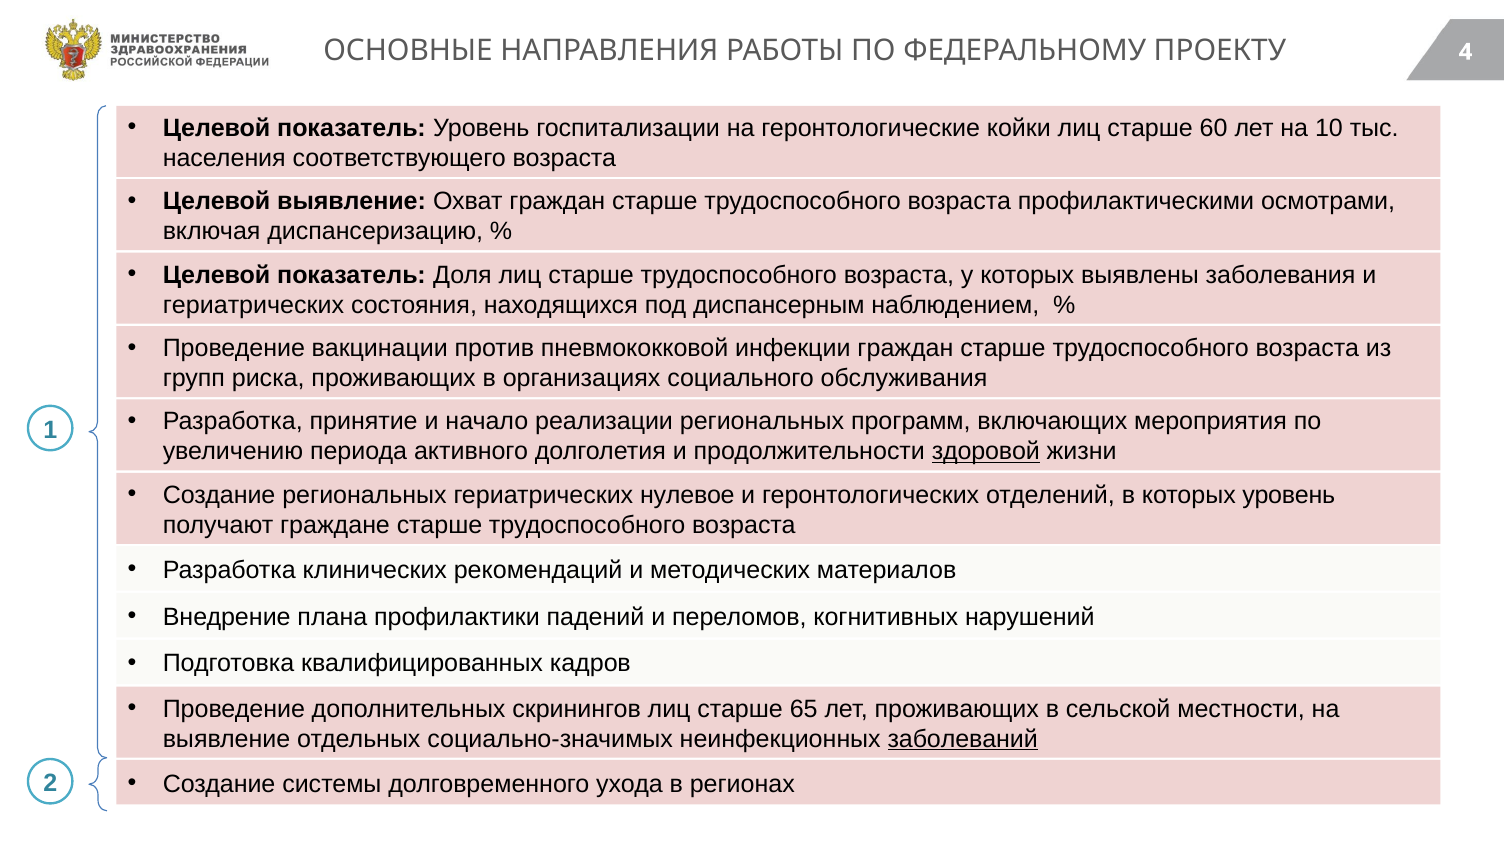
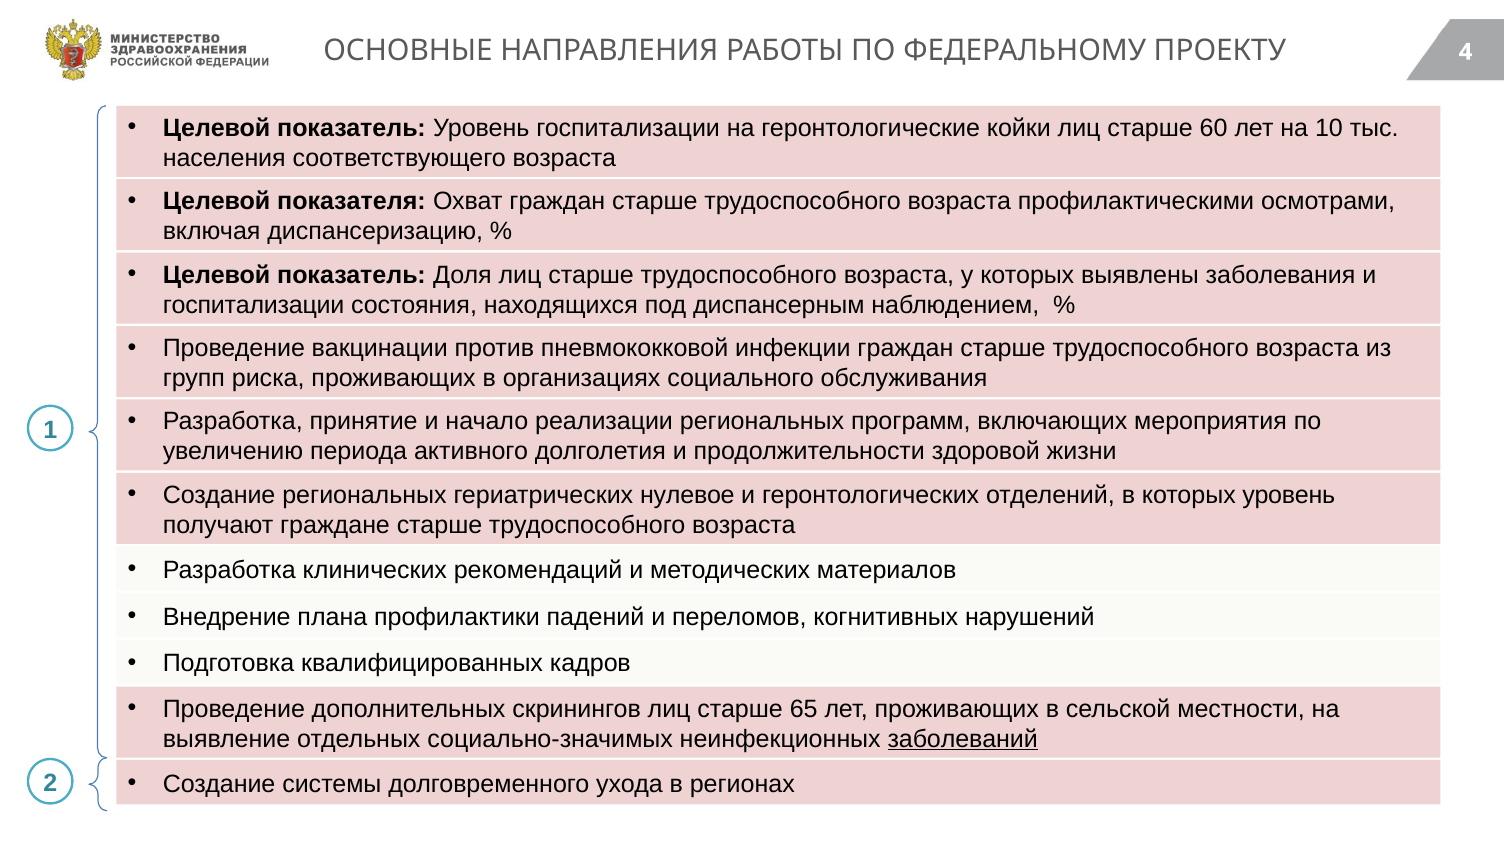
Целевой выявление: выявление -> показателя (351, 201)
гериатрических: гериатрических -> госпитализации (254, 305)
здоровой underline: present -> none (986, 452)
